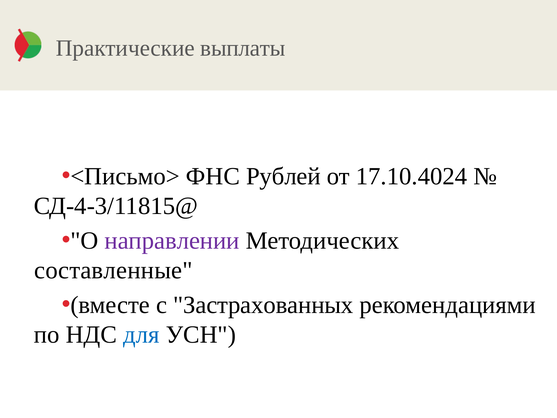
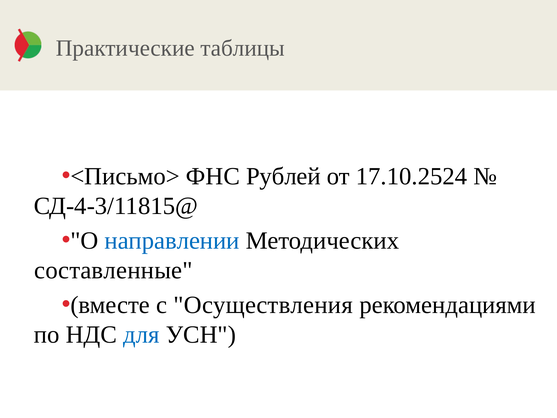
выплаты: выплаты -> таблицы (243, 48)
17.10.4024: 17.10.4024 -> 17.10.2524 (412, 176)
направлении colour: purple -> blue (172, 240)
Застрахованных: Застрахованных -> Осуществления (263, 305)
